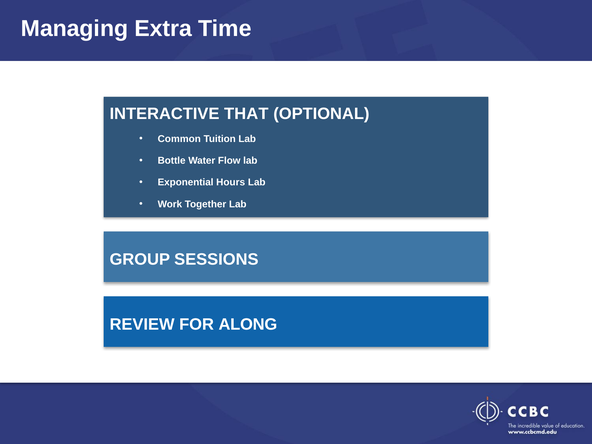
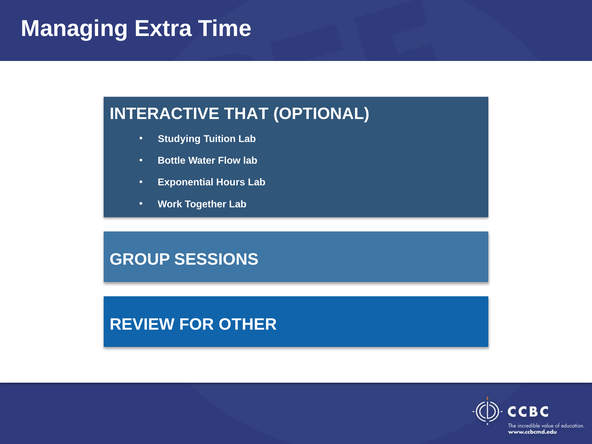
Common: Common -> Studying (179, 139)
ALONG: ALONG -> OTHER (248, 324)
